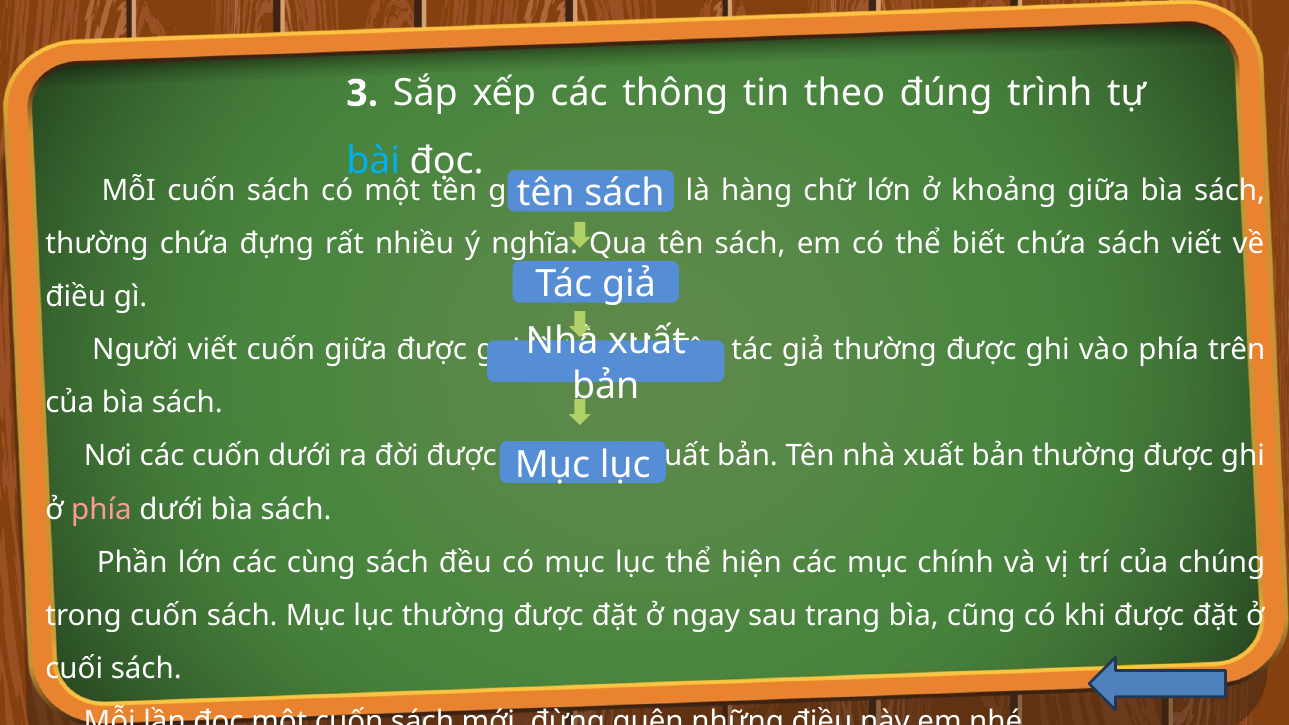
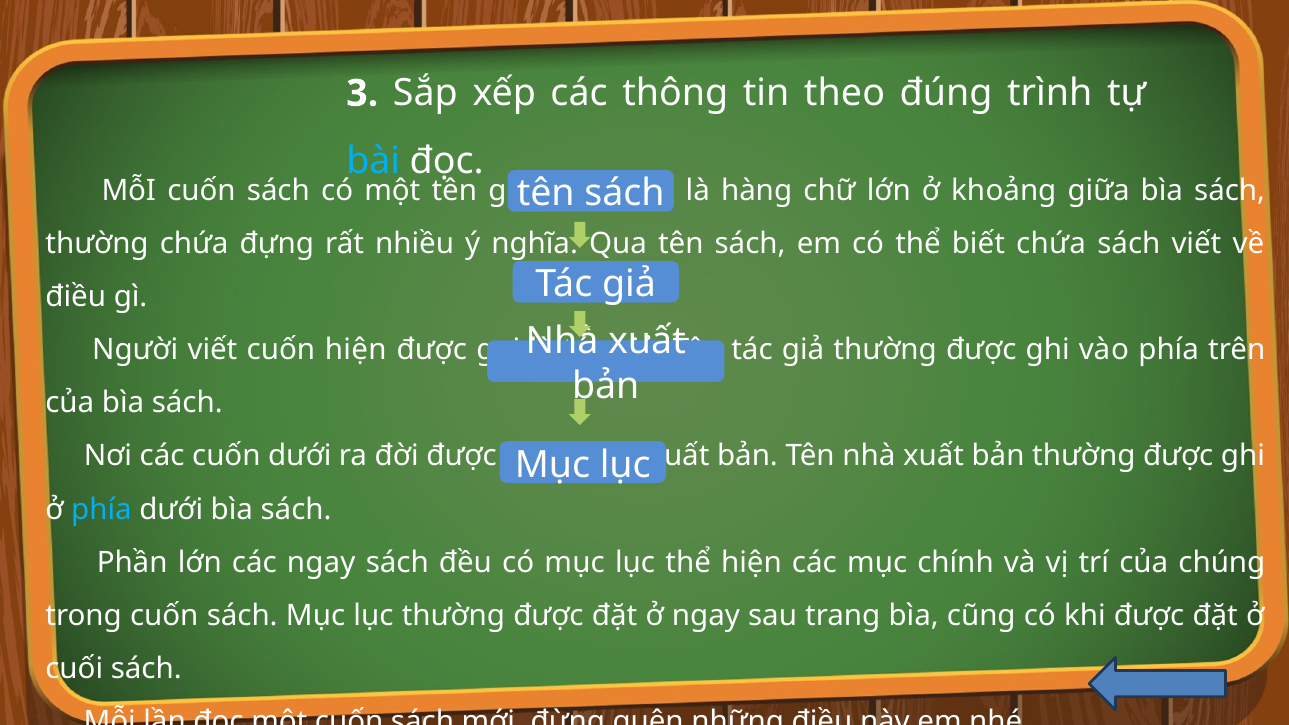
cuốn giữa: giữa -> hiện (356, 350)
phía colour: pink -> light blue (102, 509)
các cùng: cùng -> ngay (321, 563)
